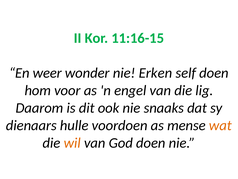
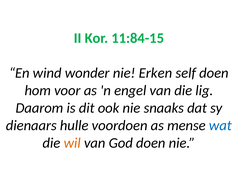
11:16-15: 11:16-15 -> 11:84-15 (138, 38)
weer: weer -> wind (47, 73)
wat colour: orange -> blue (220, 125)
